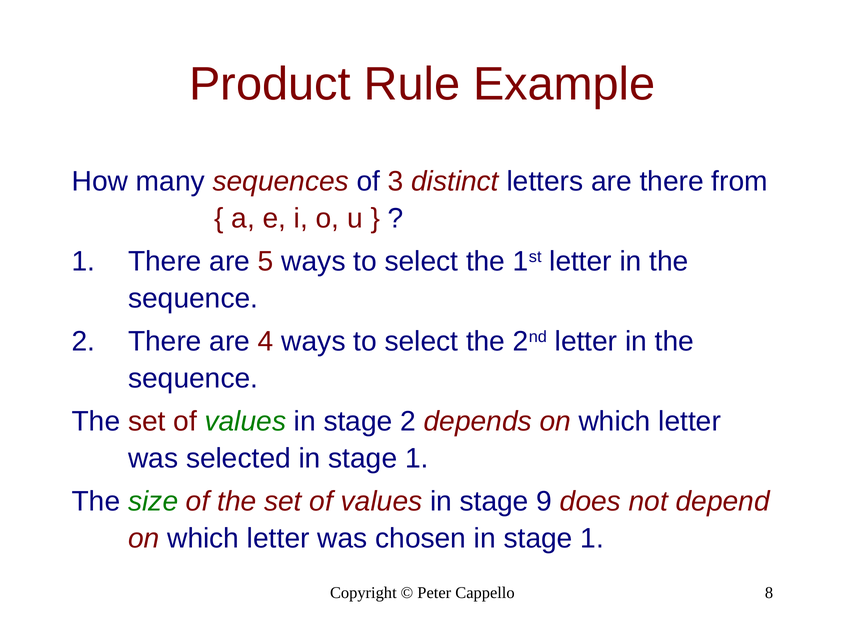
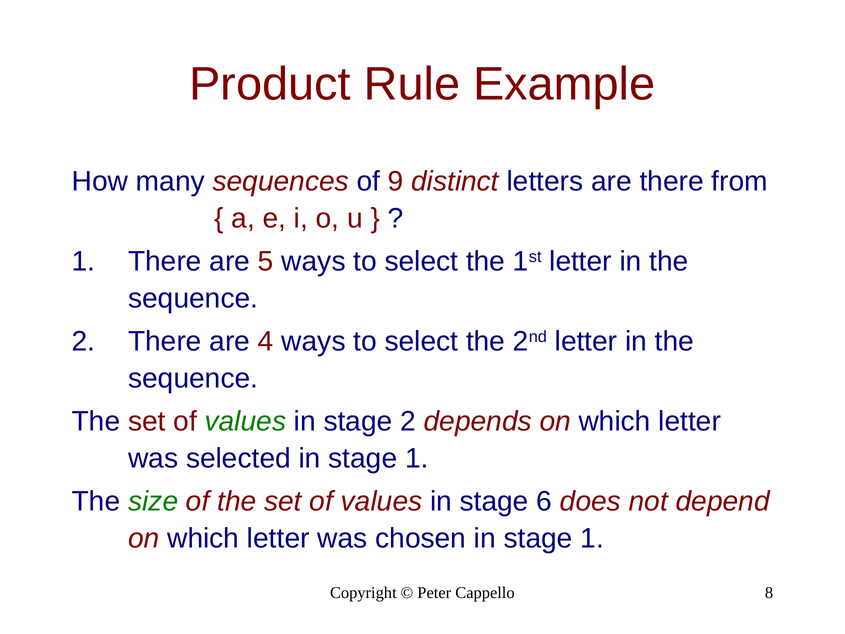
3: 3 -> 9 (396, 181)
9: 9 -> 6 (544, 501)
